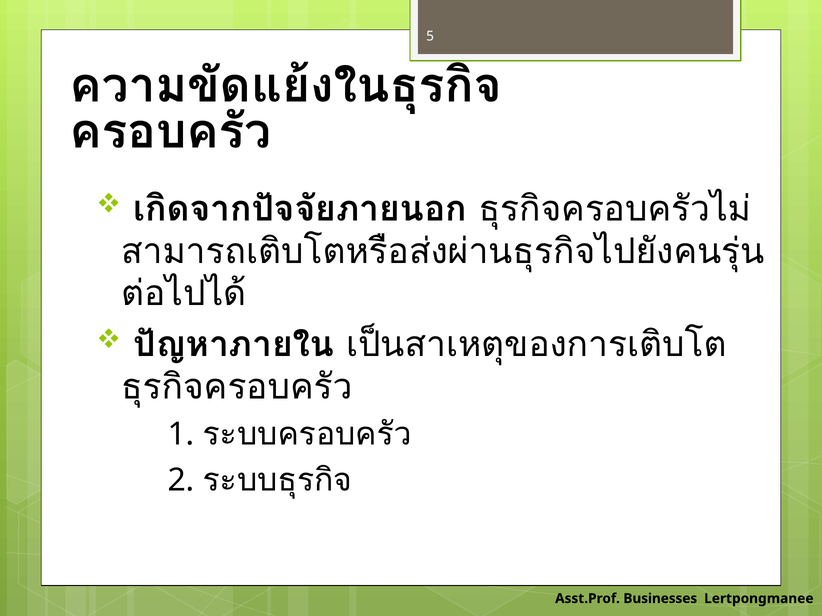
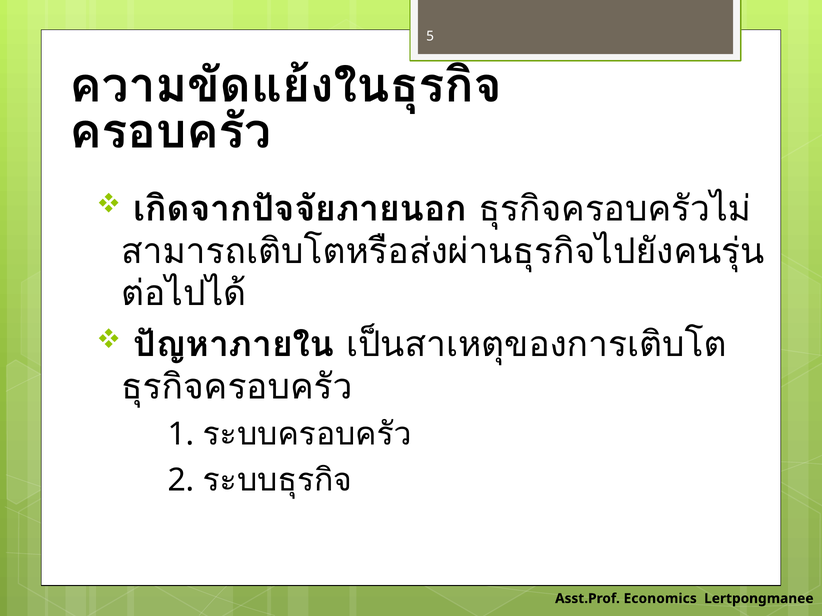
Businesses: Businesses -> Economics (660, 599)
